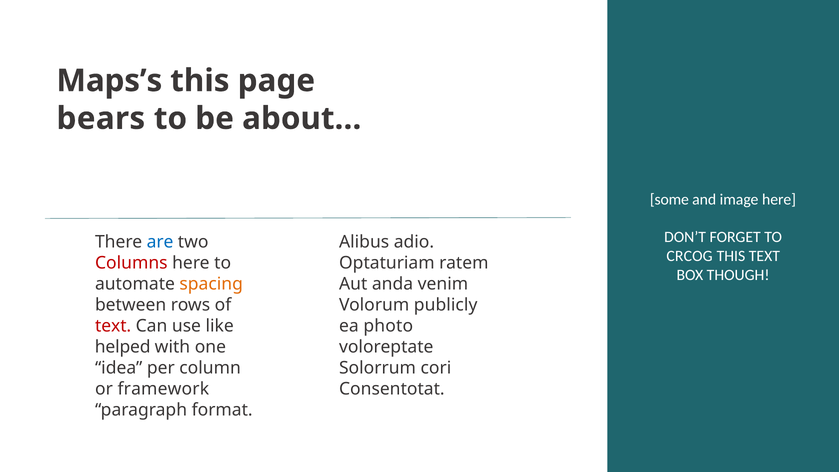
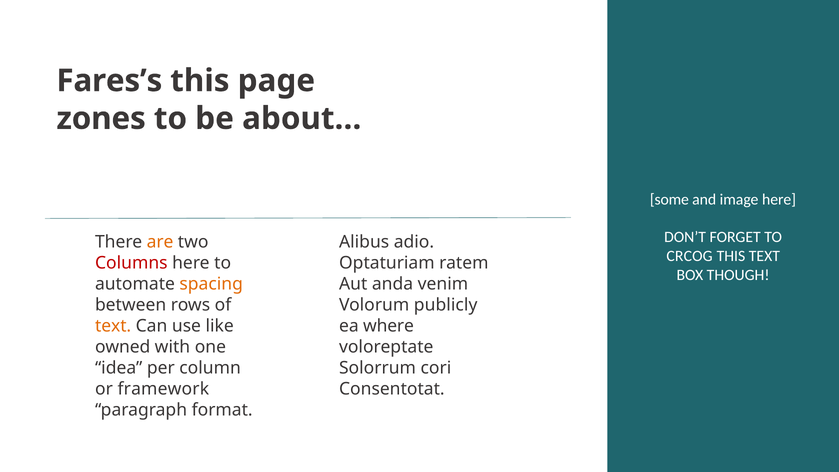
Maps’s: Maps’s -> Fares’s (109, 81)
bears: bears -> zones (101, 118)
are colour: blue -> orange (160, 242)
photo: photo -> where (388, 326)
text colour: red -> orange (113, 326)
helped: helped -> owned (123, 347)
